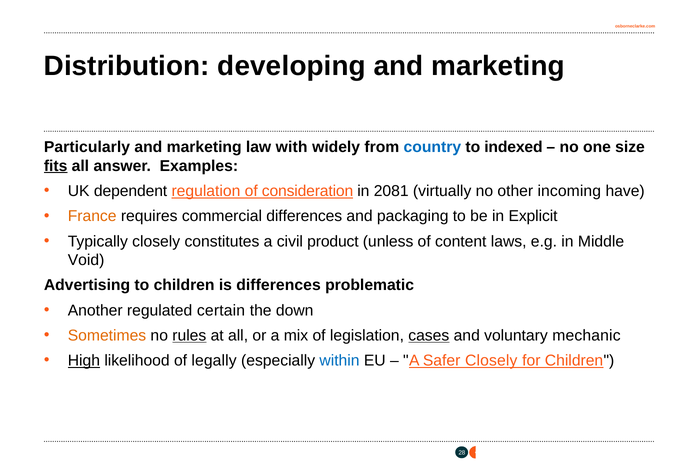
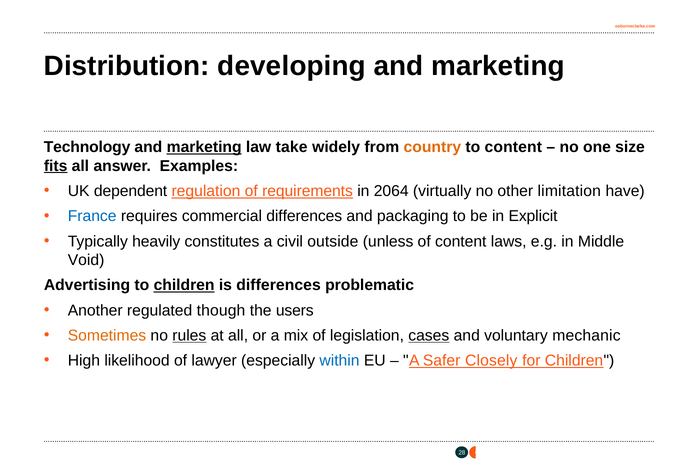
Particularly: Particularly -> Technology (87, 147)
marketing underline: none -> present (204, 147)
with: with -> take (292, 147)
country colour: blue -> orange (432, 147)
to indexed: indexed -> content (513, 147)
consideration: consideration -> requirements (307, 191)
2081: 2081 -> 2064 (391, 191)
incoming: incoming -> limitation (569, 191)
France colour: orange -> blue (92, 216)
Typically closely: closely -> heavily (156, 241)
product: product -> outside (333, 241)
children underline: none -> present (184, 285)
certain: certain -> though (221, 310)
down: down -> users (295, 310)
High underline: present -> none (84, 360)
legally: legally -> lawyer (214, 360)
